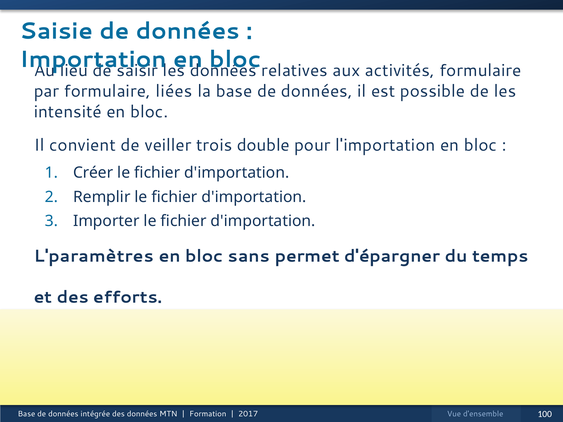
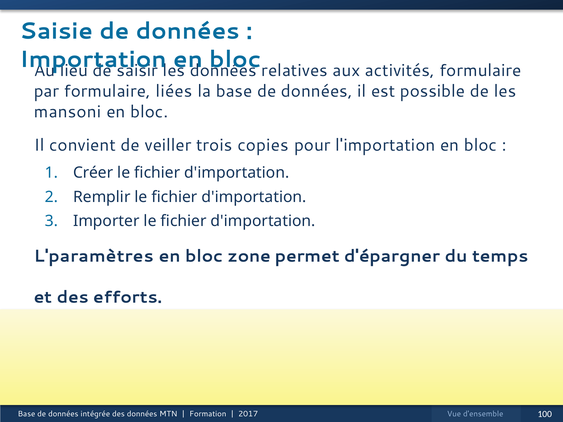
intensité: intensité -> mansoni (68, 112)
double: double -> copies (263, 145)
sans: sans -> zone (249, 256)
